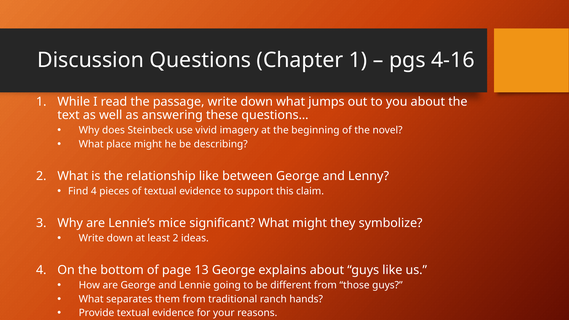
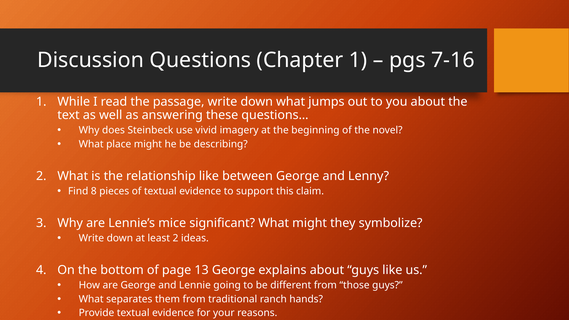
4-16: 4-16 -> 7-16 (453, 60)
Find 4: 4 -> 8 (94, 191)
